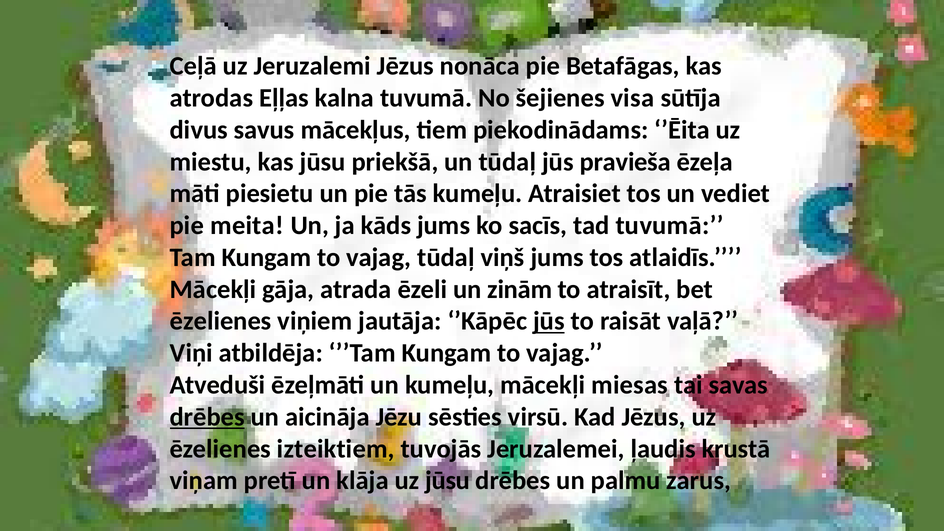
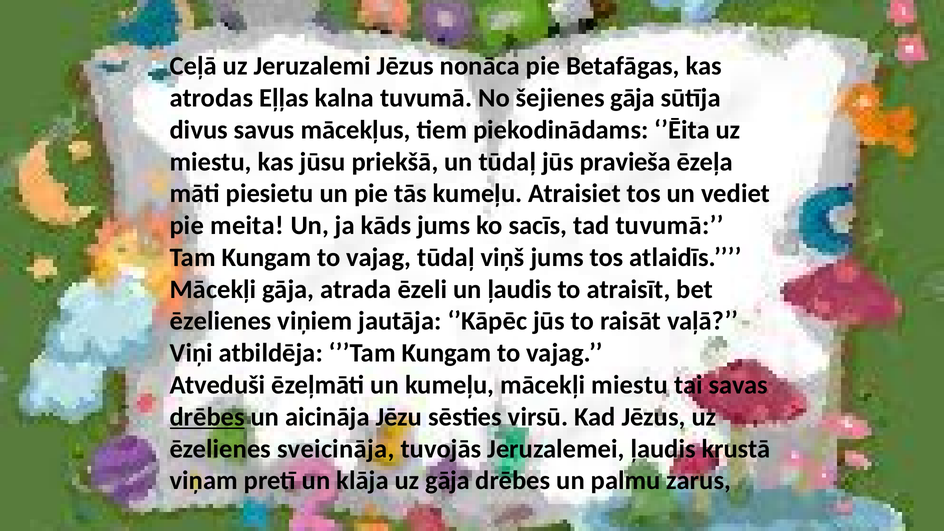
šejienes visa: visa -> gāja (633, 98)
un zinām: zinām -> ļaudis (520, 289)
jūs underline: present -> none (549, 321)
mācekļi miesas: miesas -> miestu (630, 385)
izteiktiem: izteiktiem -> sveicināja (336, 449)
uz jūsu: jūsu -> gāja (448, 481)
